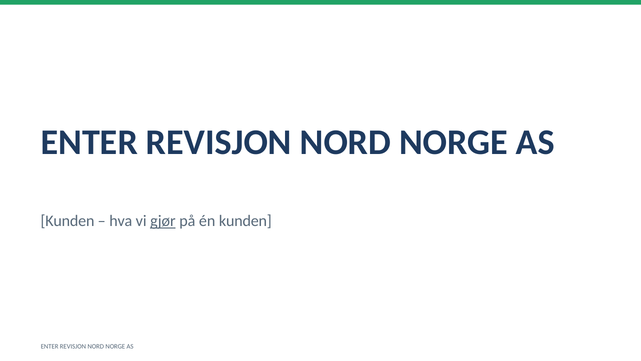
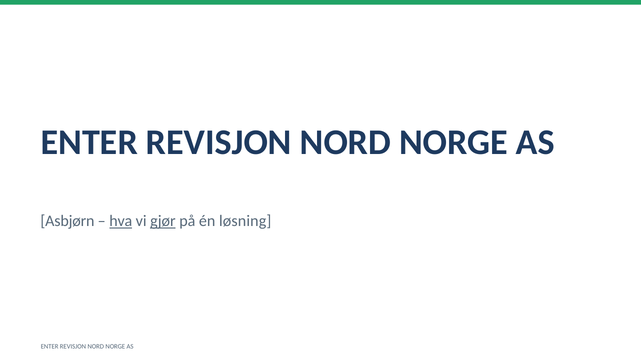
Kunden: Kunden -> Asbjørn (68, 221)
hva underline: none -> present (121, 221)
én kunden: kunden -> løsning (245, 221)
